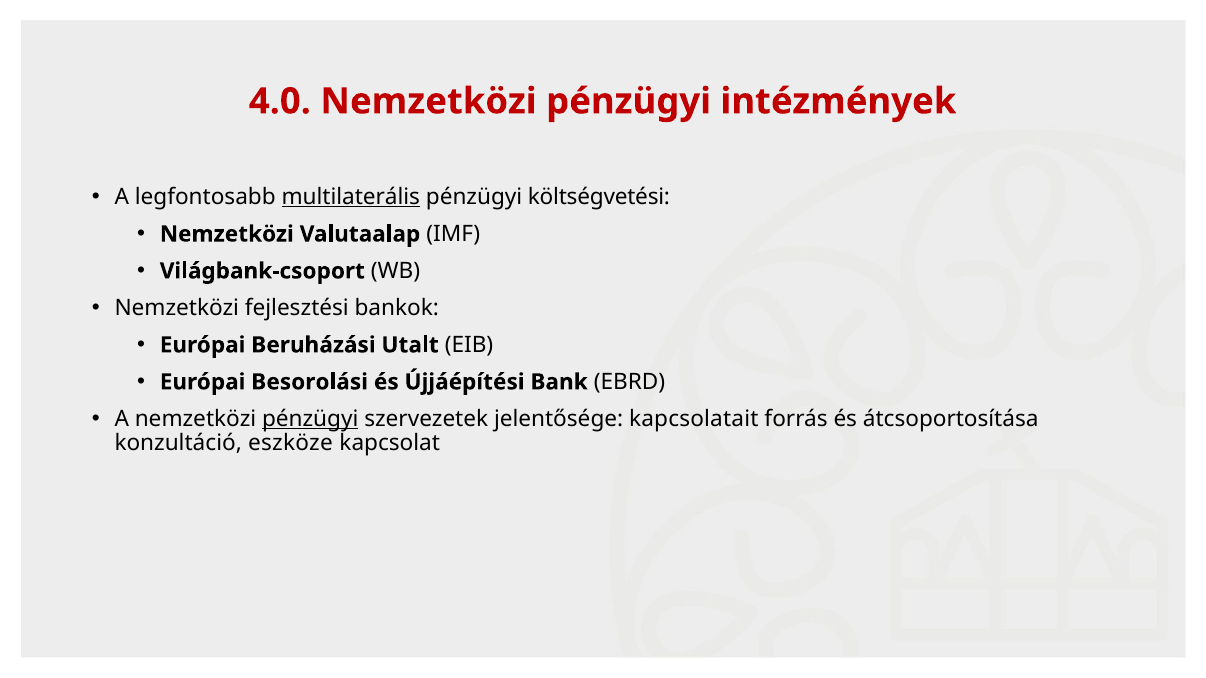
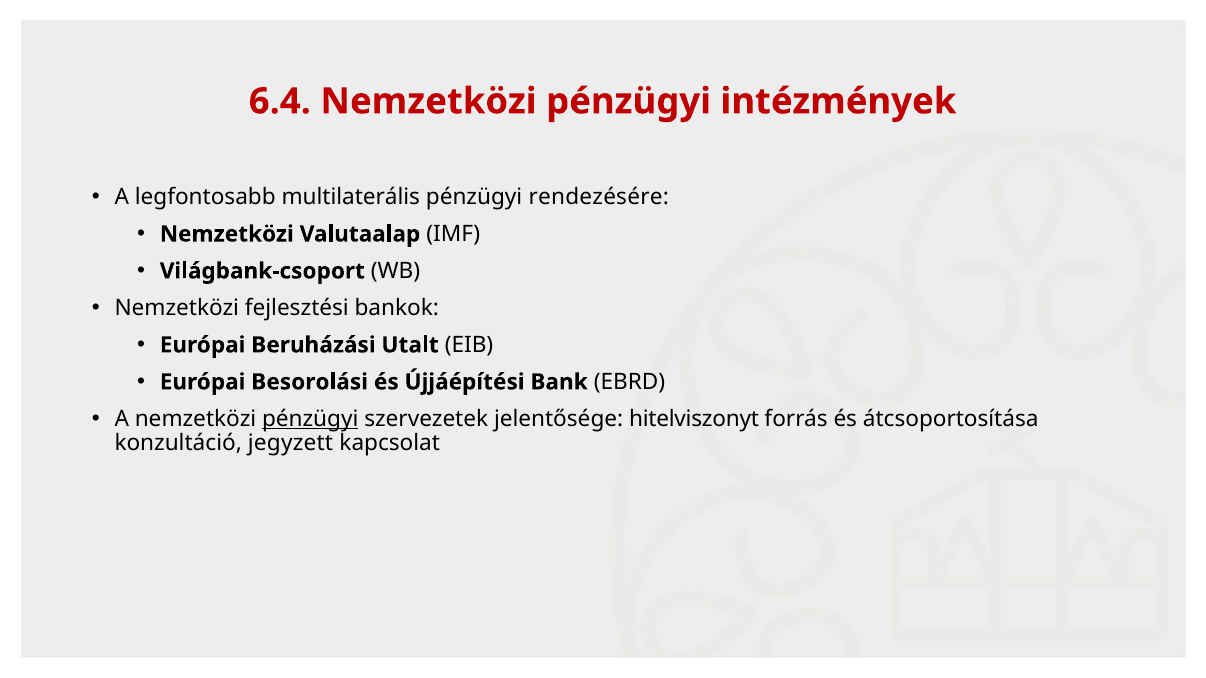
4.0: 4.0 -> 6.4 (280, 101)
multilaterális underline: present -> none (351, 197)
költségvetési: költségvetési -> rendezésére (599, 197)
kapcsolatait: kapcsolatait -> hitelviszonyt (694, 419)
eszköze: eszköze -> jegyzett (291, 444)
